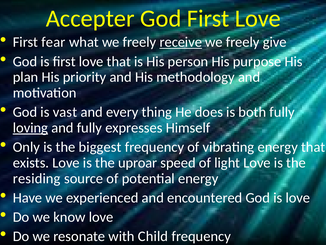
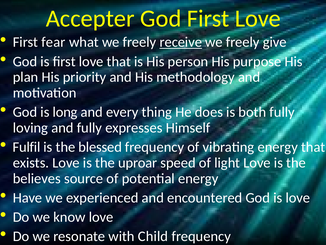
vast: vast -> long (65, 112)
loving underline: present -> none (30, 128)
Only: Only -> Fulfil (27, 147)
biggest: biggest -> blessed (100, 147)
residing: residing -> believes (37, 178)
